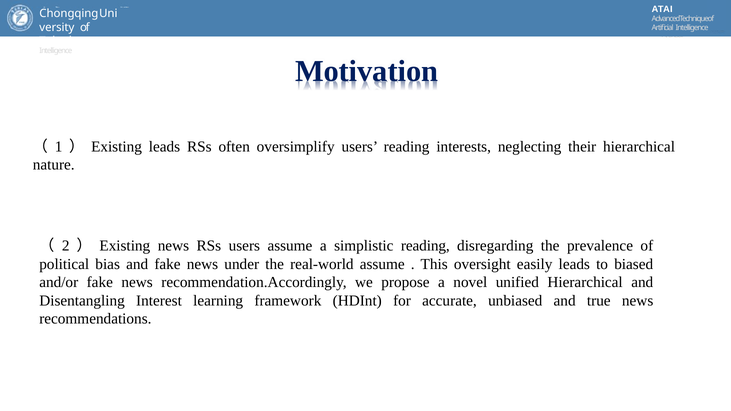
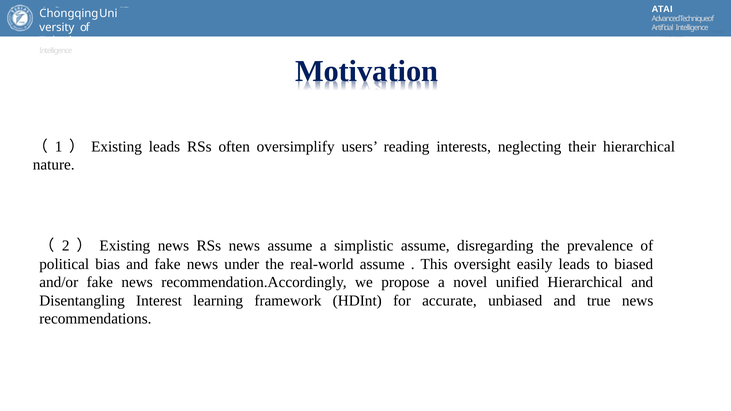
RSs users: users -> news (244, 246)
simplistic reading: reading -> assume (425, 246)
